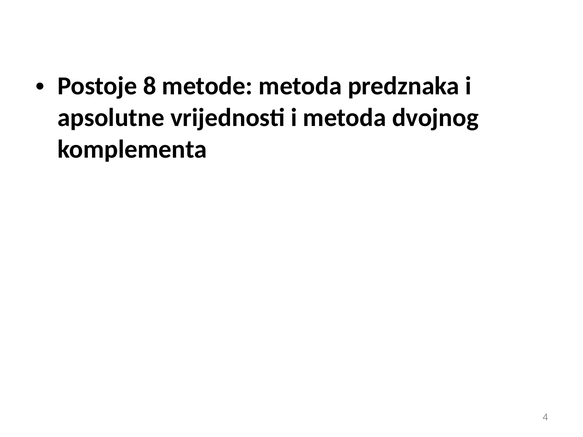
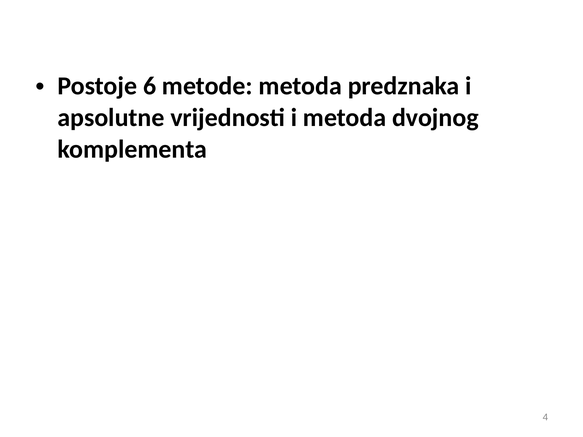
8: 8 -> 6 (150, 86)
